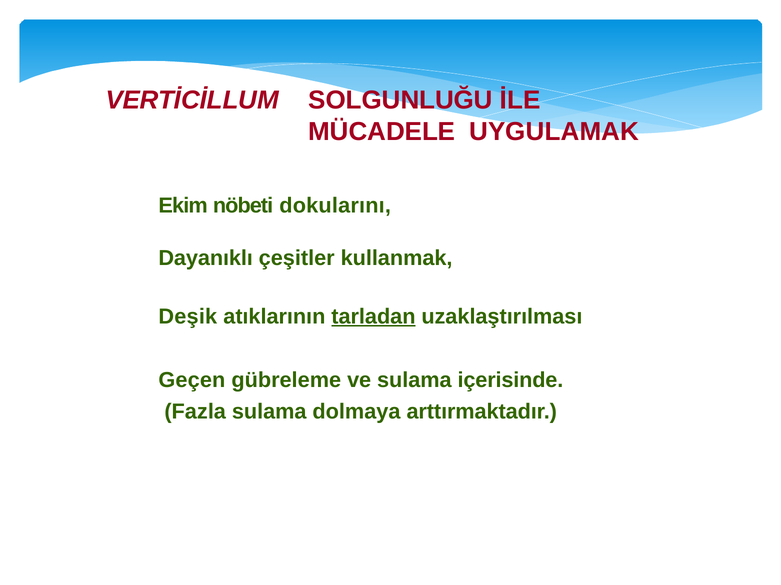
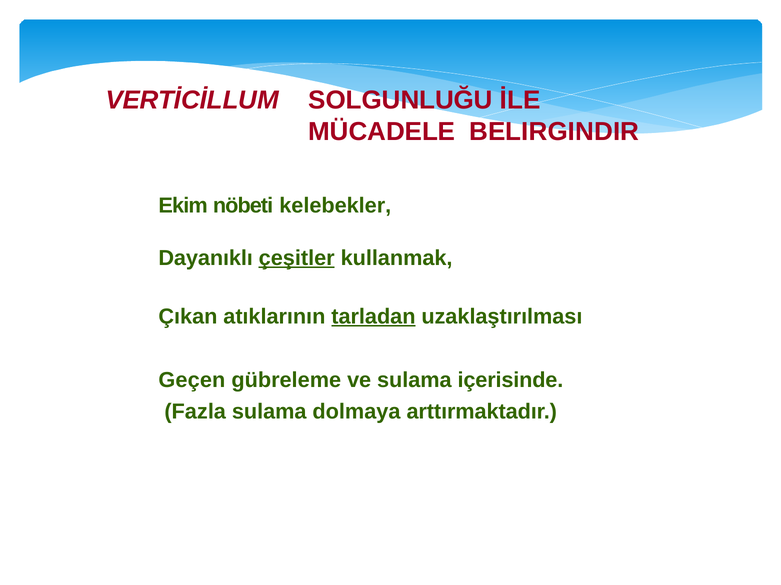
UYGULAMAK: UYGULAMAK -> BELIRGINDIR (554, 132)
dokularını: dokularını -> kelebekler (335, 206)
çeşitler underline: none -> present (297, 258)
Deşik: Deşik -> Çıkan (188, 317)
